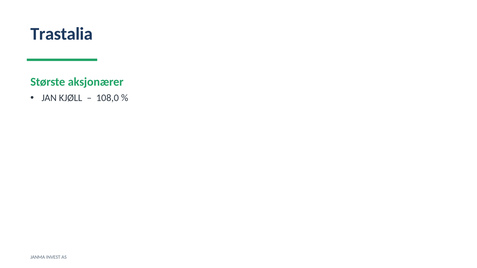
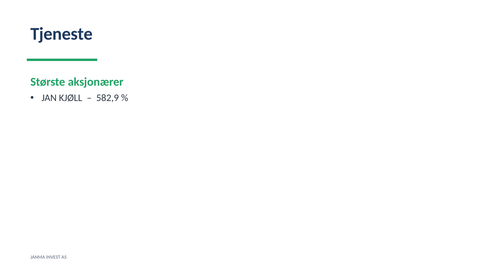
Trastalia: Trastalia -> Tjeneste (61, 34)
108,0: 108,0 -> 582,9 (108, 98)
